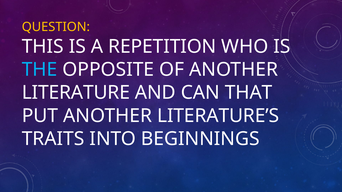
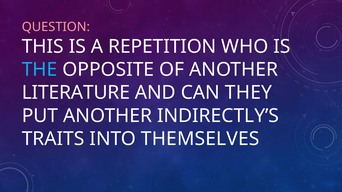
QUESTION colour: yellow -> pink (56, 27)
THAT: THAT -> THEY (248, 93)
LITERATURE’S: LITERATURE’S -> INDIRECTLY’S (218, 116)
BEGINNINGS: BEGINNINGS -> THEMSELVES (200, 139)
